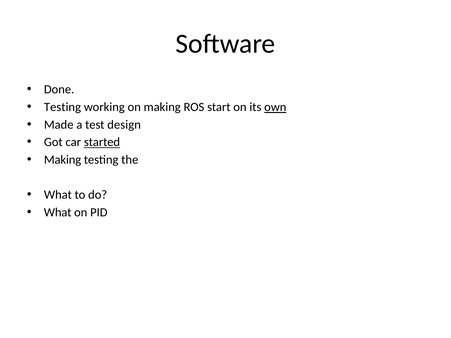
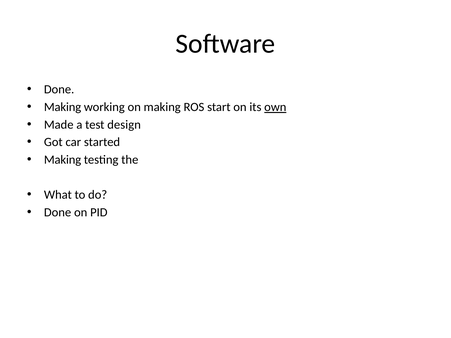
Testing: Testing -> Making (63, 107)
started underline: present -> none (102, 142)
What: What -> Done (58, 213)
